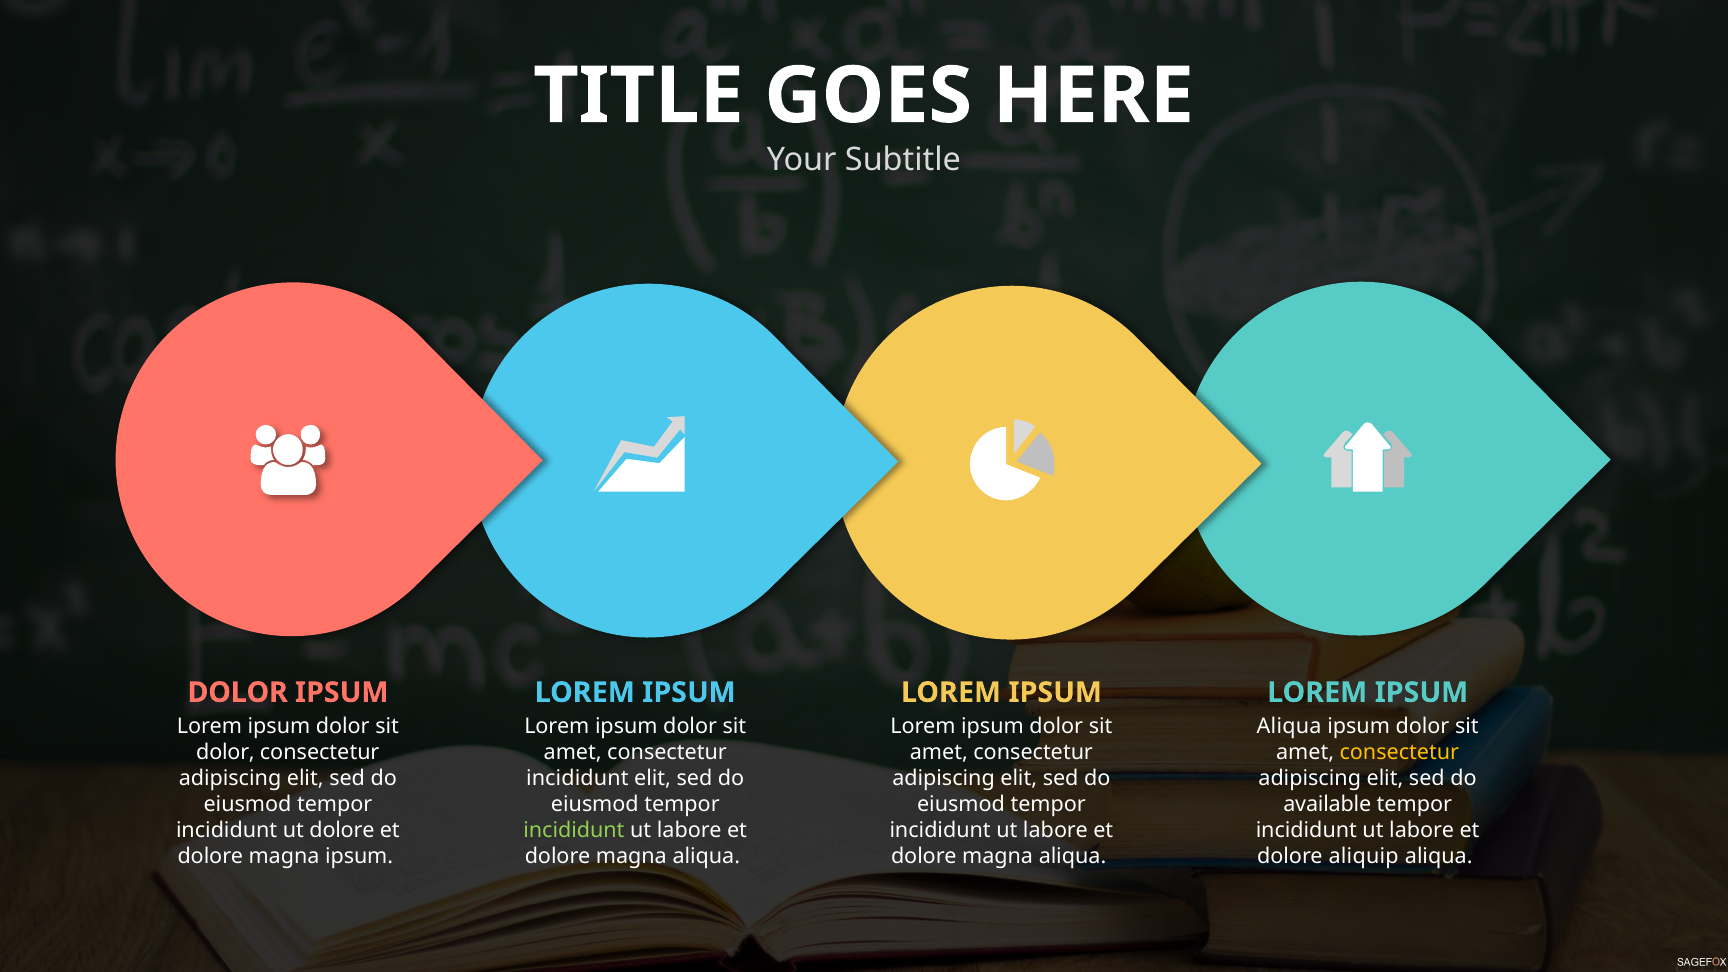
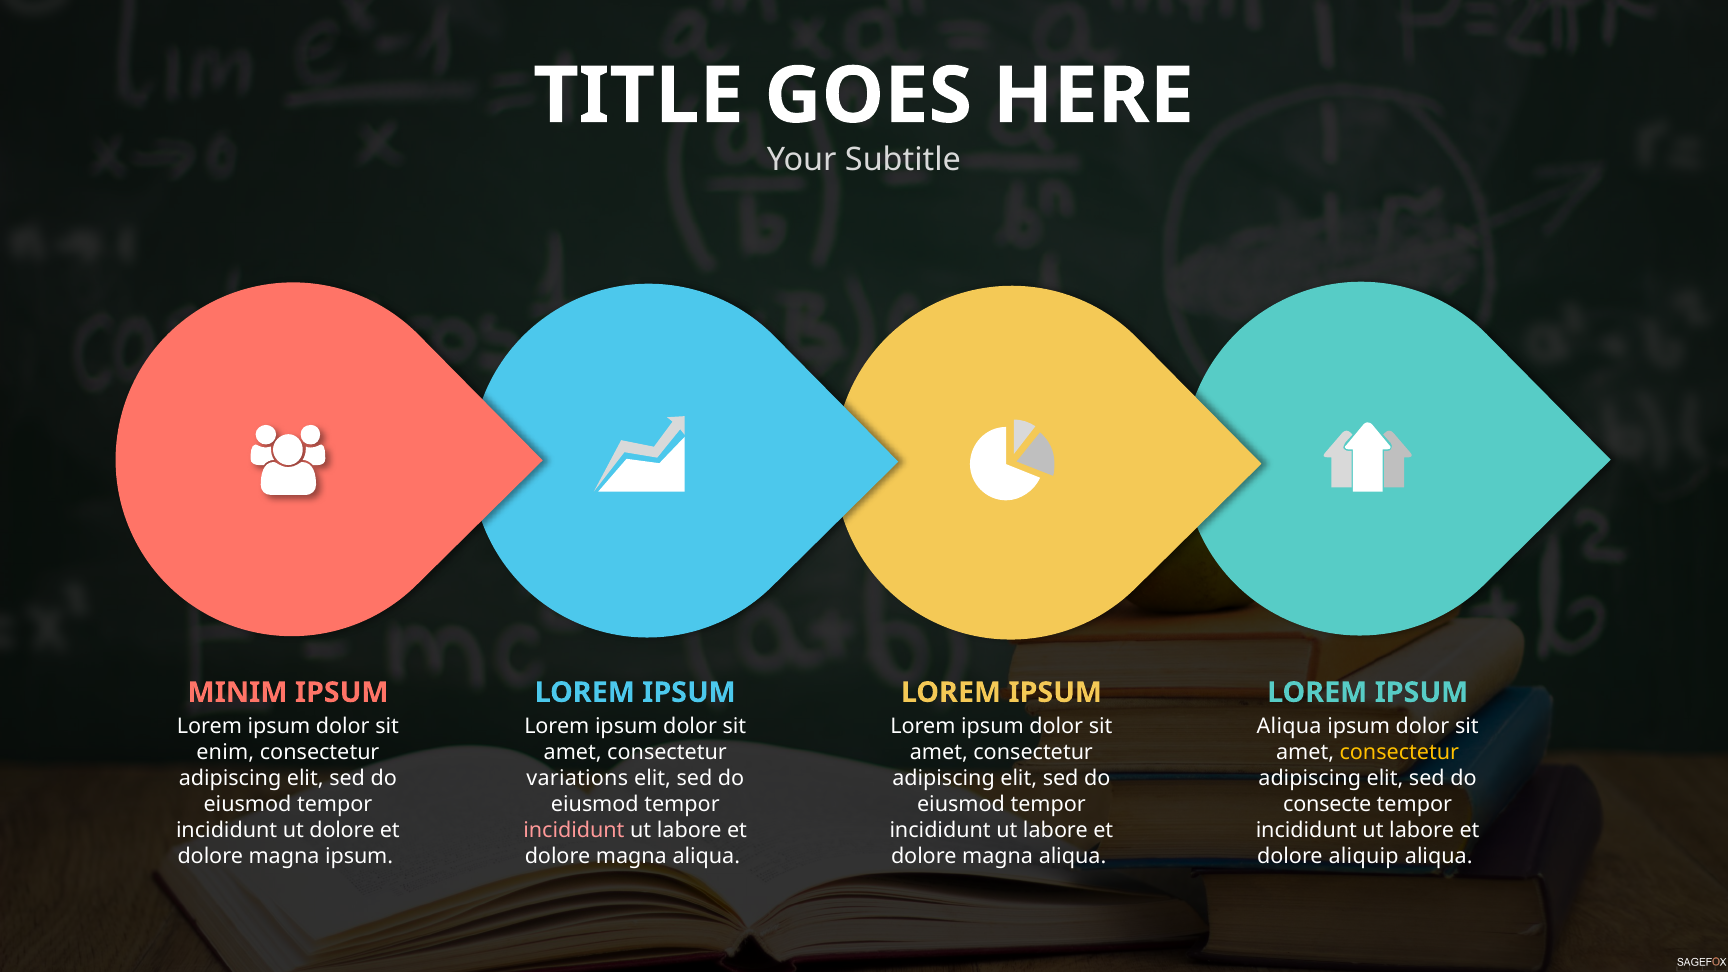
DOLOR: DOLOR -> MINIM (237, 692)
dolor: dolor -> enim (225, 752)
incididunt: incididunt -> variations (577, 778)
available: available -> consecte (1327, 804)
incididunt colour: light green -> pink (574, 830)
